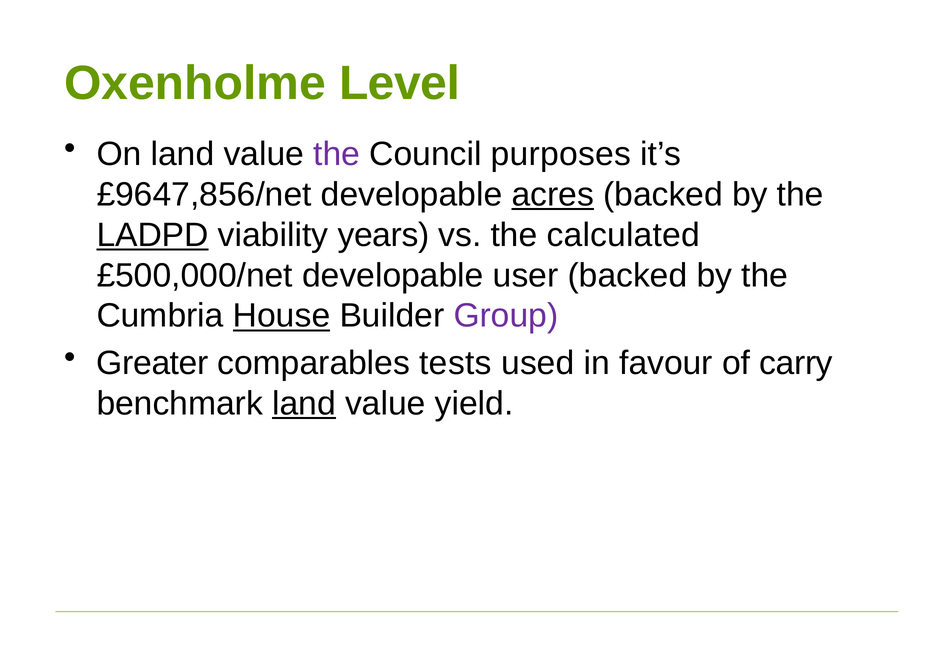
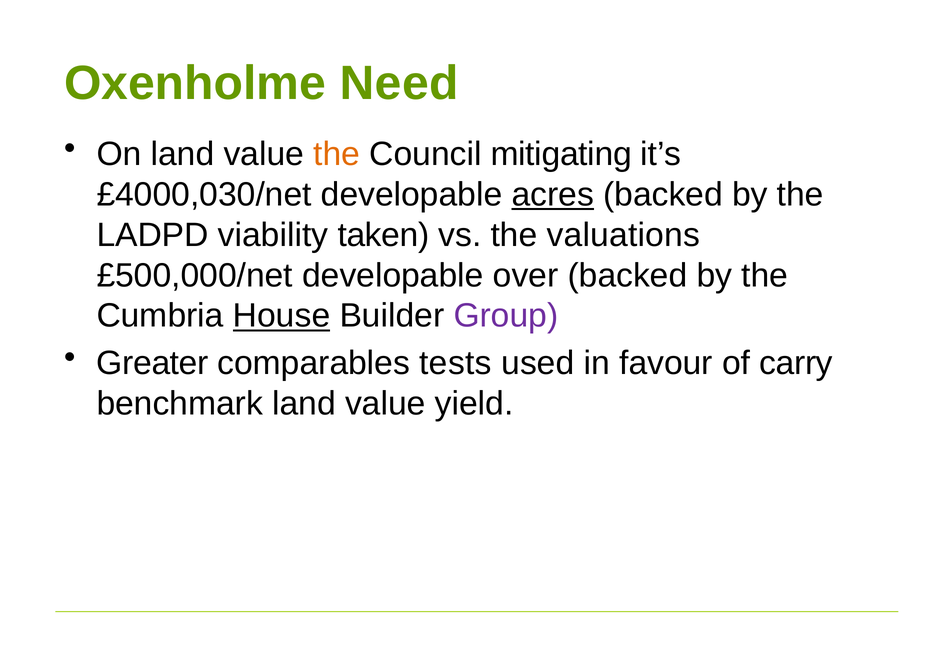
Level: Level -> Need (399, 84)
the colour: purple -> orange (337, 154)
purposes: purposes -> mitigating (561, 154)
£9647,856/net: £9647,856/net -> £4000,030/net (204, 194)
LADPD underline: present -> none (153, 235)
years: years -> taken (384, 235)
calculated: calculated -> valuations (623, 235)
user: user -> over (526, 275)
land underline: present -> none (304, 404)
